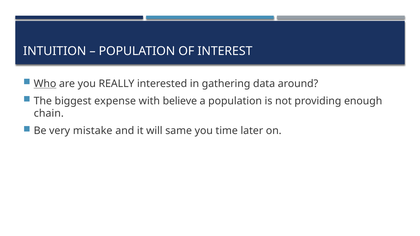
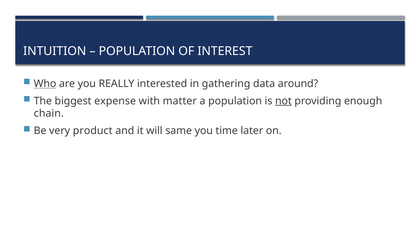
believe: believe -> matter (180, 101)
not underline: none -> present (283, 101)
mistake: mistake -> product (93, 131)
